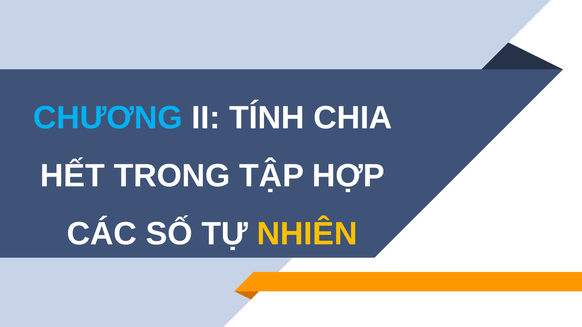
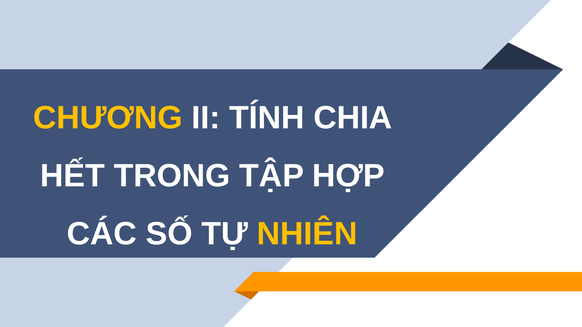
CHƯƠNG colour: light blue -> yellow (108, 118)
